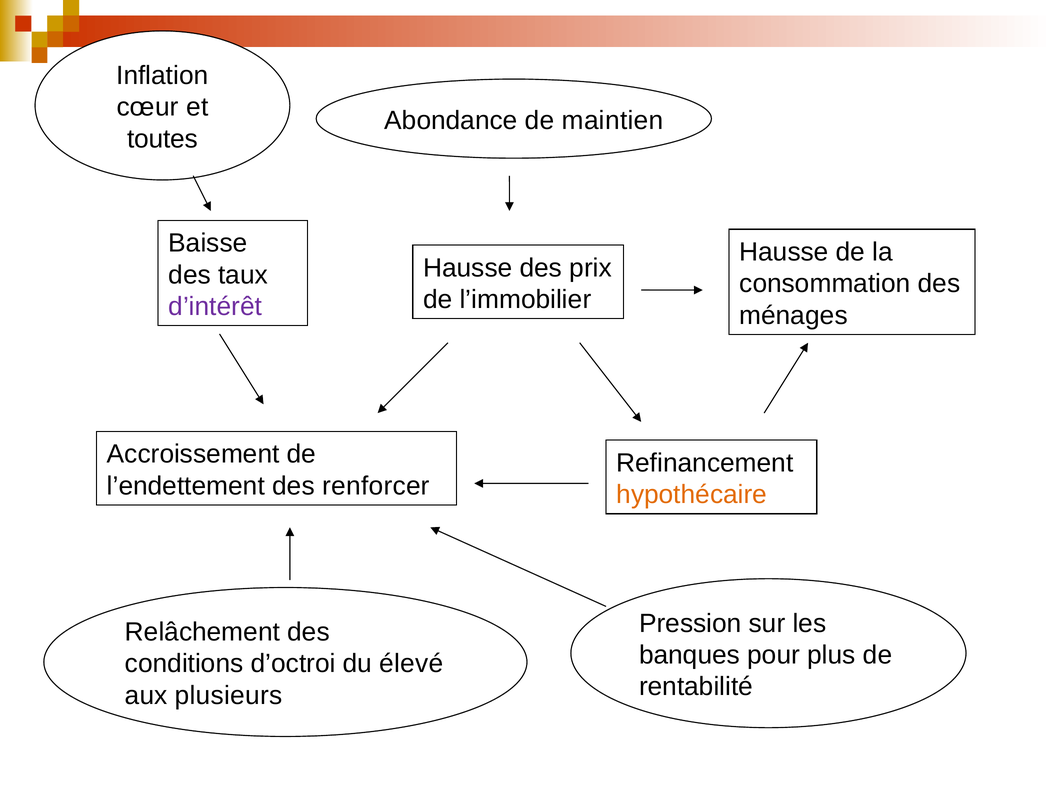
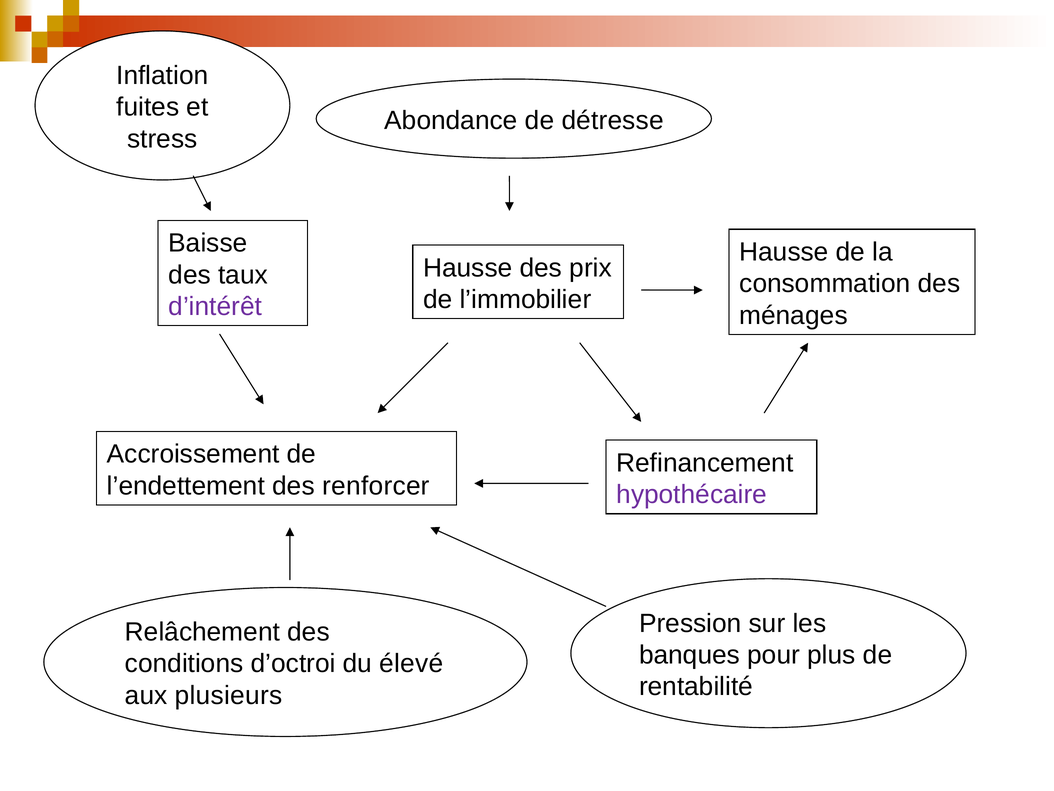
cœur: cœur -> fuites (148, 107)
maintien: maintien -> détresse (613, 120)
toutes: toutes -> stress (162, 139)
hypothécaire colour: orange -> purple (692, 494)
